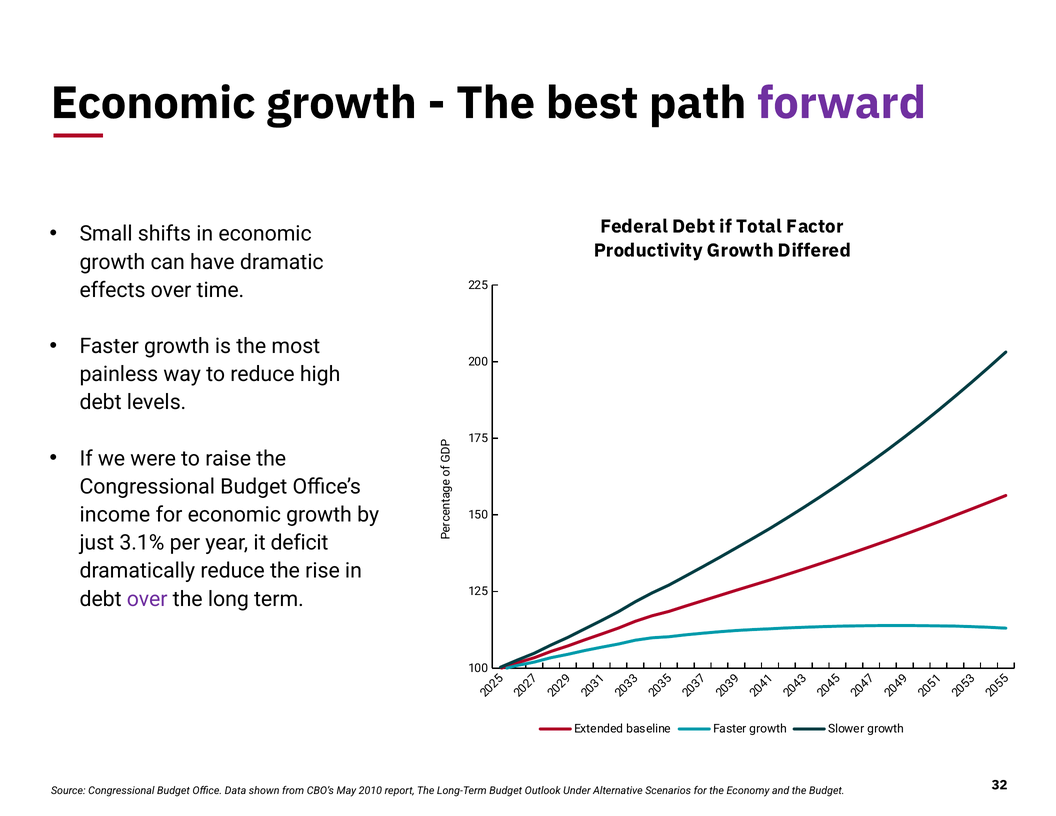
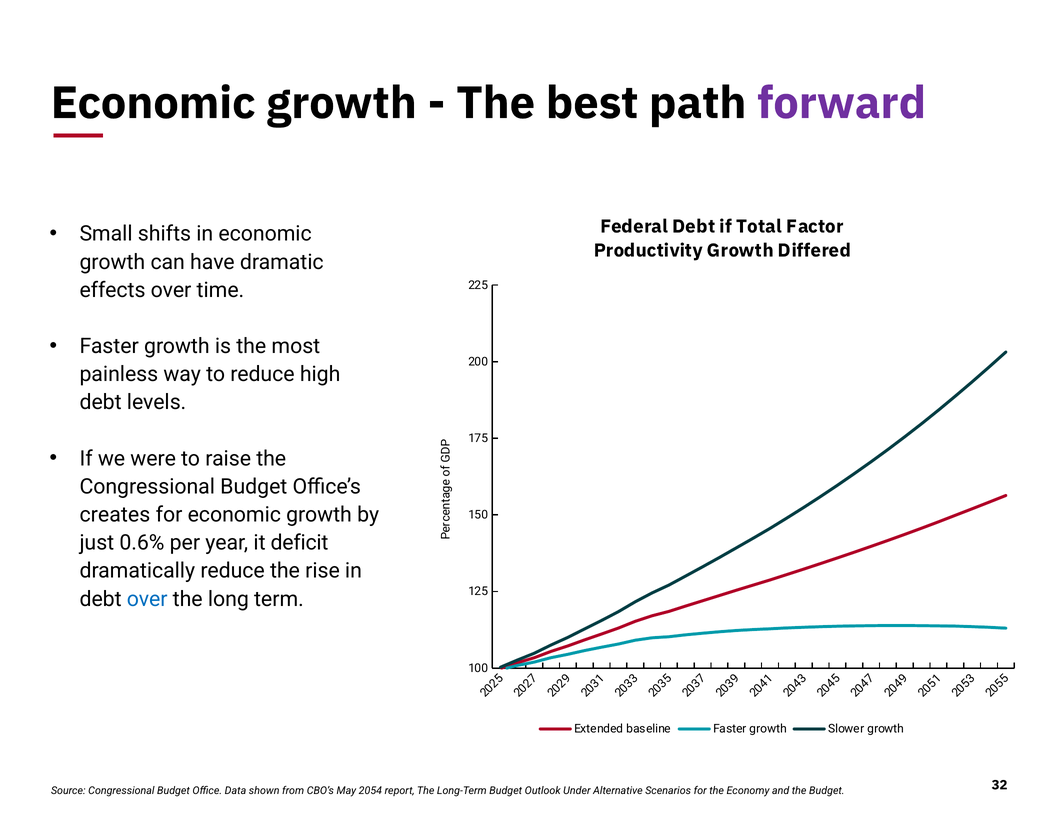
income: income -> creates (115, 515)
3.1%: 3.1% -> 0.6% (142, 543)
over colour: purple -> blue (147, 599)
2010: 2010 -> 2054 (370, 791)
